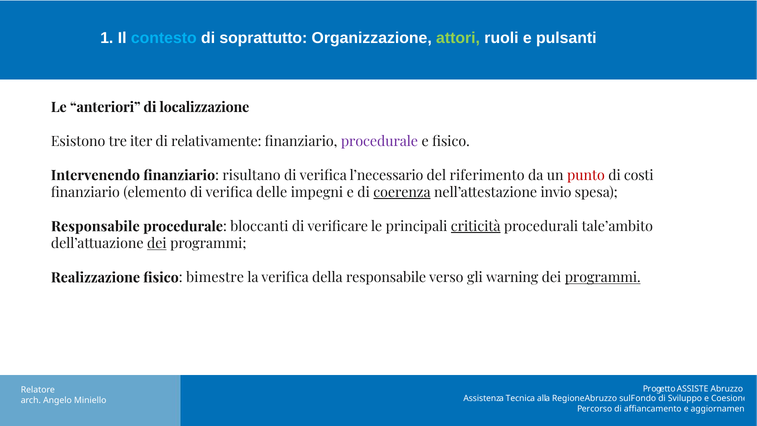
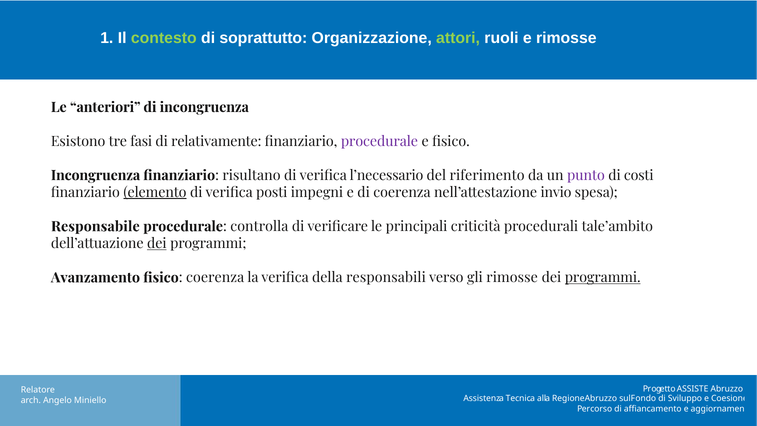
contesto colour: light blue -> light green (164, 38)
e pulsanti: pulsanti -> rimosse (566, 38)
di localizzazione: localizzazione -> incongruenza (204, 107)
iter: iter -> fasi (141, 141)
Intervenendo: Intervenendo -> Incongruenza (96, 175)
punto colour: red -> purple (586, 175)
elemento underline: none -> present (155, 192)
delle: delle -> posti (272, 192)
coerenza underline: present -> none (402, 192)
bloccanti: bloccanti -> controlla (259, 226)
criticità underline: present -> none (476, 226)
Realizzazione: Realizzazione -> Avanzamento (95, 278)
fisico bimestre: bimestre -> coerenza (215, 278)
della responsabile: responsabile -> responsabili (386, 278)
gli warning: warning -> rimosse (512, 278)
